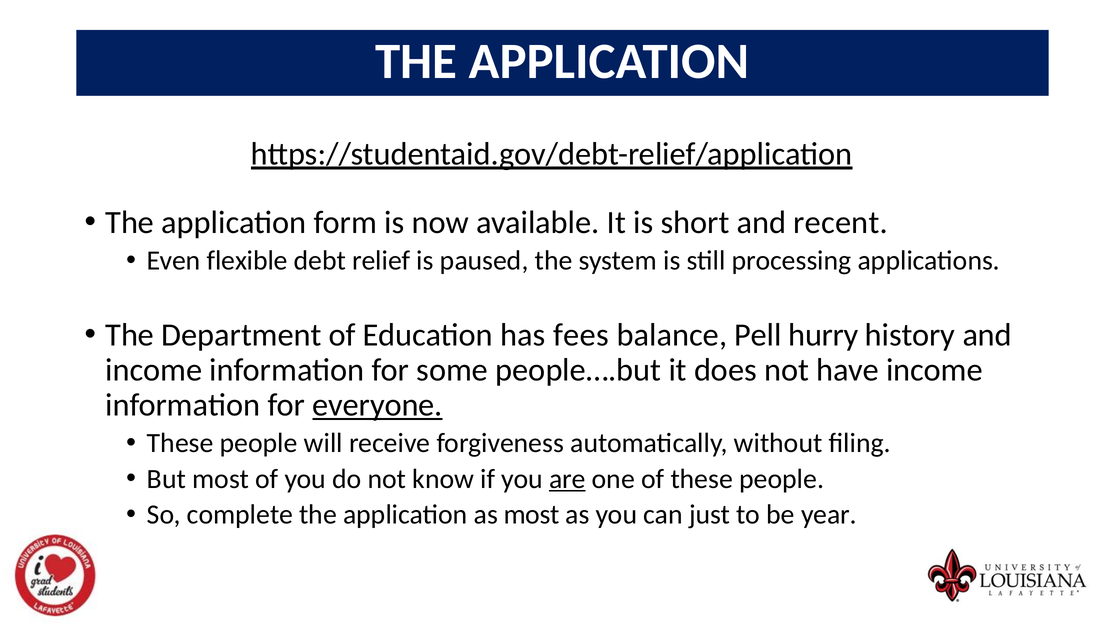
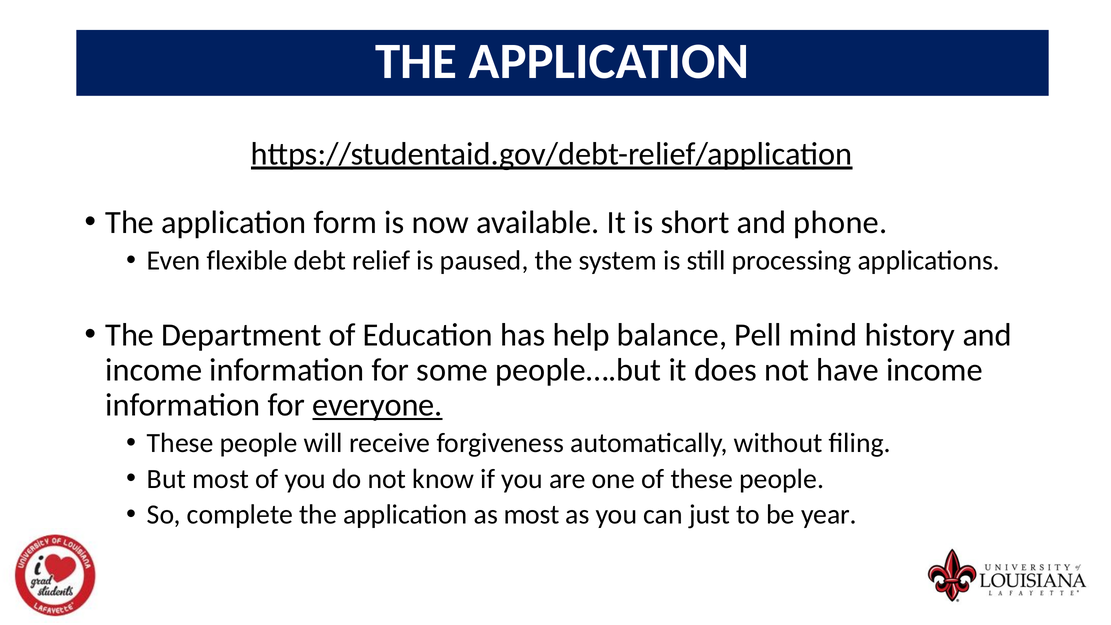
recent: recent -> phone (841, 222)
fees: fees -> help (581, 335)
hurry: hurry -> mind (823, 335)
are underline: present -> none (567, 479)
